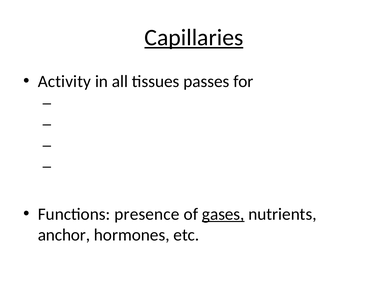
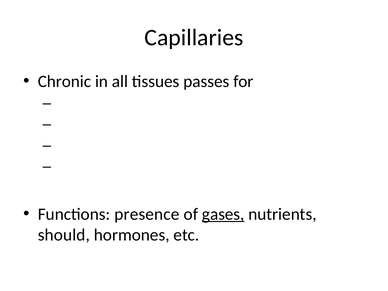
Capillaries underline: present -> none (194, 38)
Activity: Activity -> Chronic (64, 81)
anchor: anchor -> should (64, 235)
